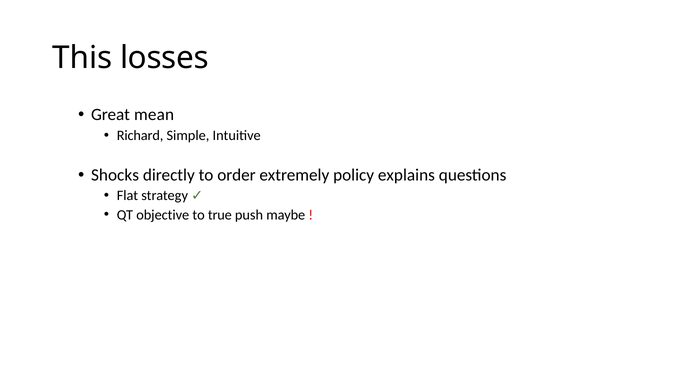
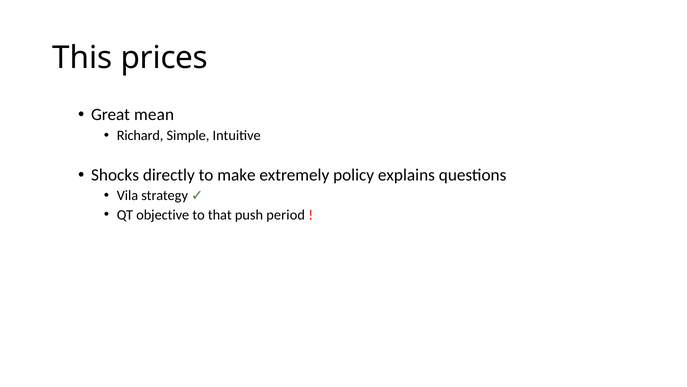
losses: losses -> prices (164, 58)
order: order -> make (236, 175)
Flat: Flat -> Vila (127, 195)
true: true -> that (220, 214)
maybe: maybe -> period (286, 214)
